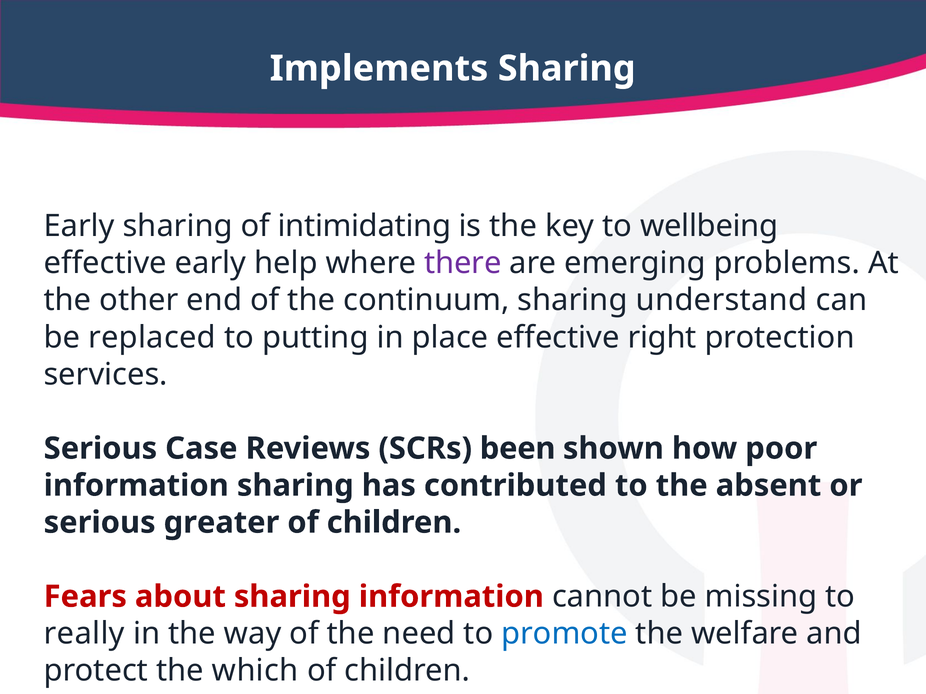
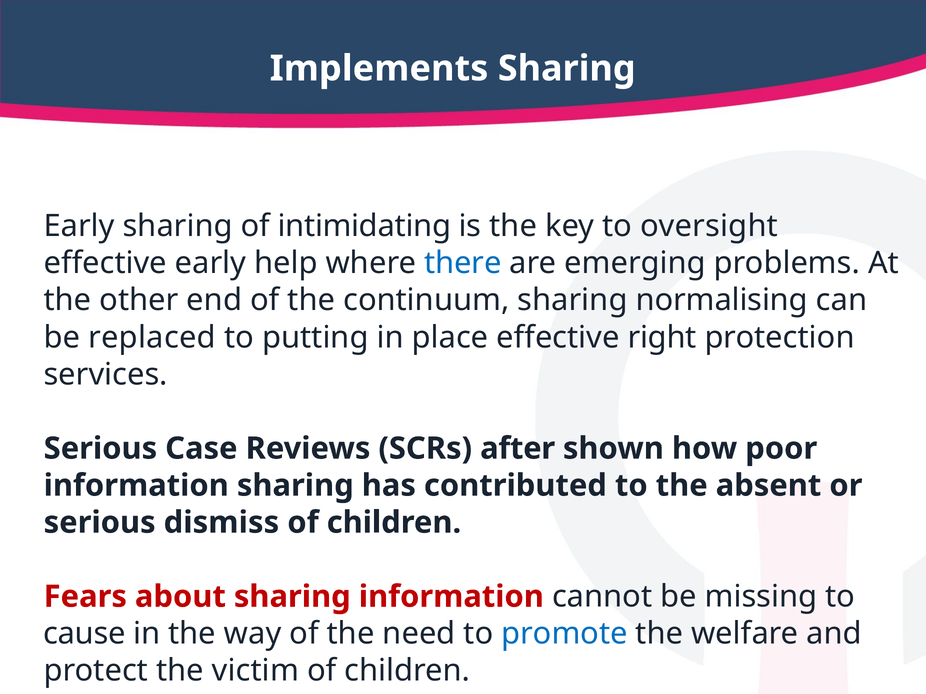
wellbeing: wellbeing -> oversight (709, 226)
there colour: purple -> blue (463, 263)
understand: understand -> normalising (722, 300)
been: been -> after (518, 449)
greater: greater -> dismiss (221, 523)
really: really -> cause (85, 634)
which: which -> victim (255, 671)
